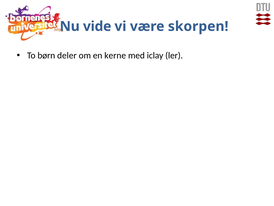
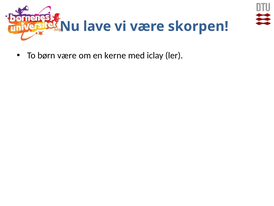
vide: vide -> lave (97, 26)
børn deler: deler -> være (67, 55)
